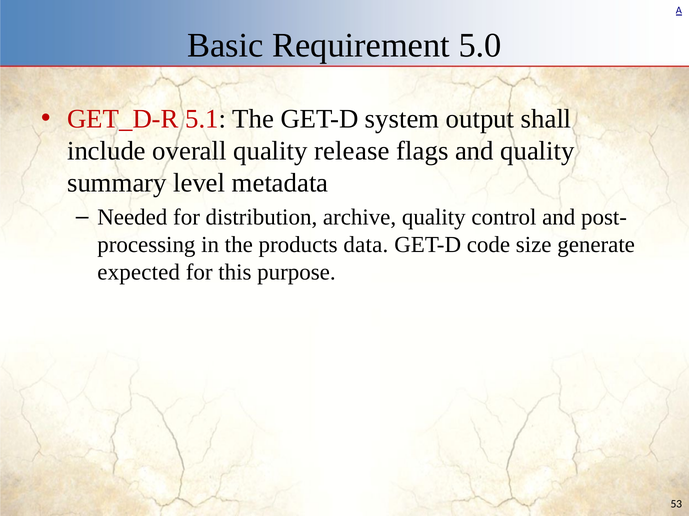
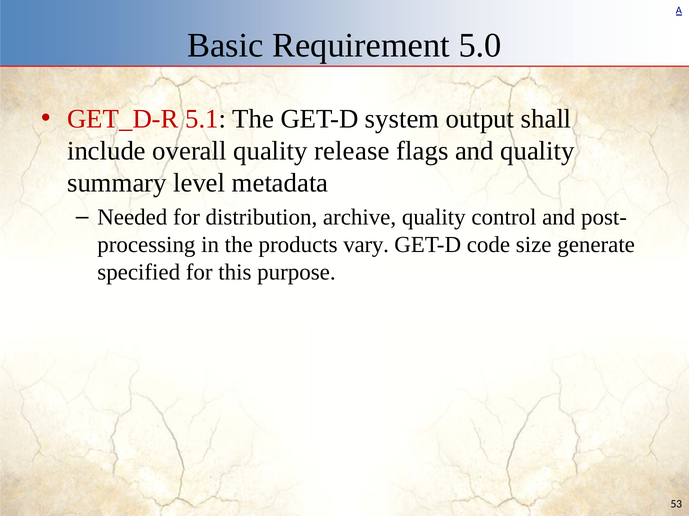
data: data -> vary (366, 245)
expected: expected -> specified (139, 273)
